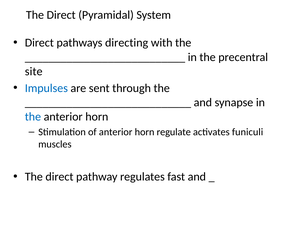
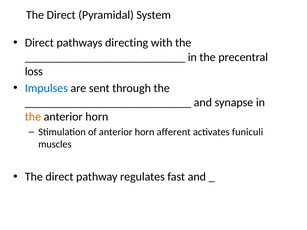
site: site -> loss (34, 71)
the colour: blue -> orange (33, 117)
regulate: regulate -> afferent (174, 132)
